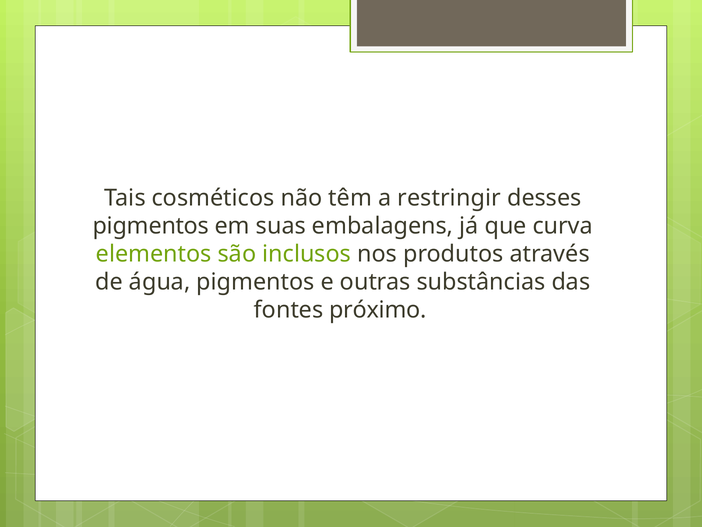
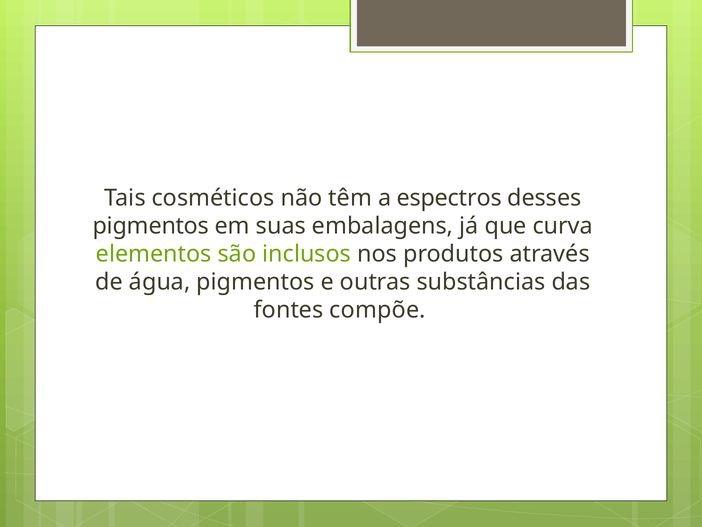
restringir: restringir -> espectros (449, 198)
próximo: próximo -> compõe (378, 310)
